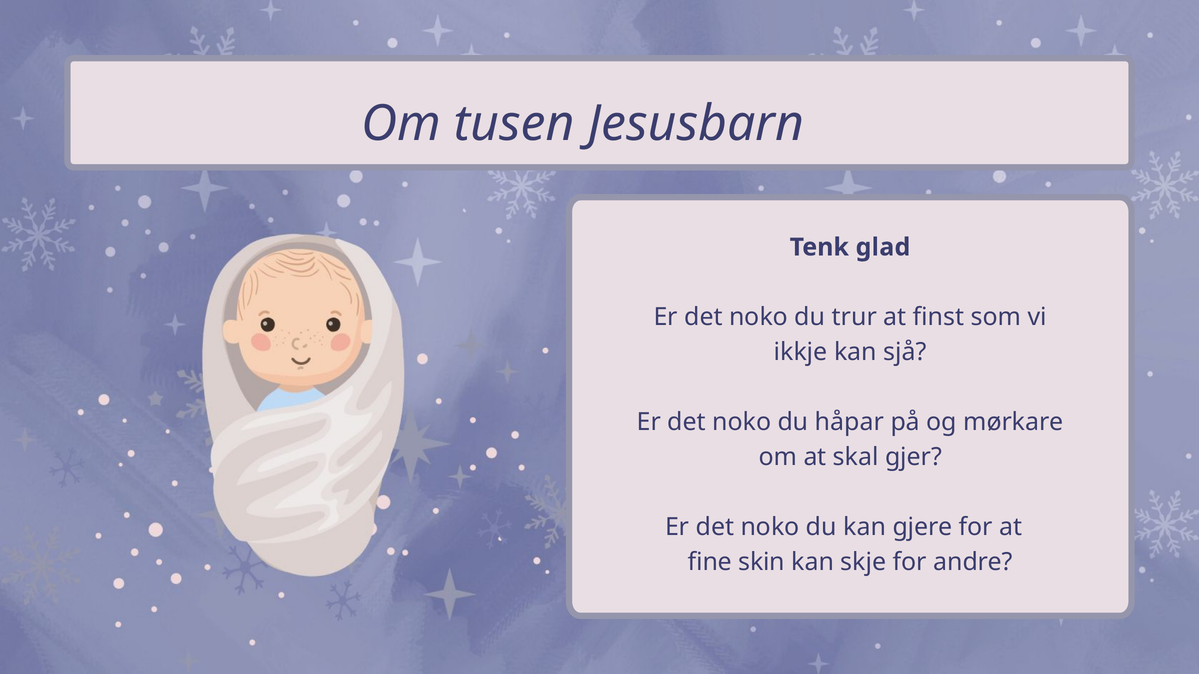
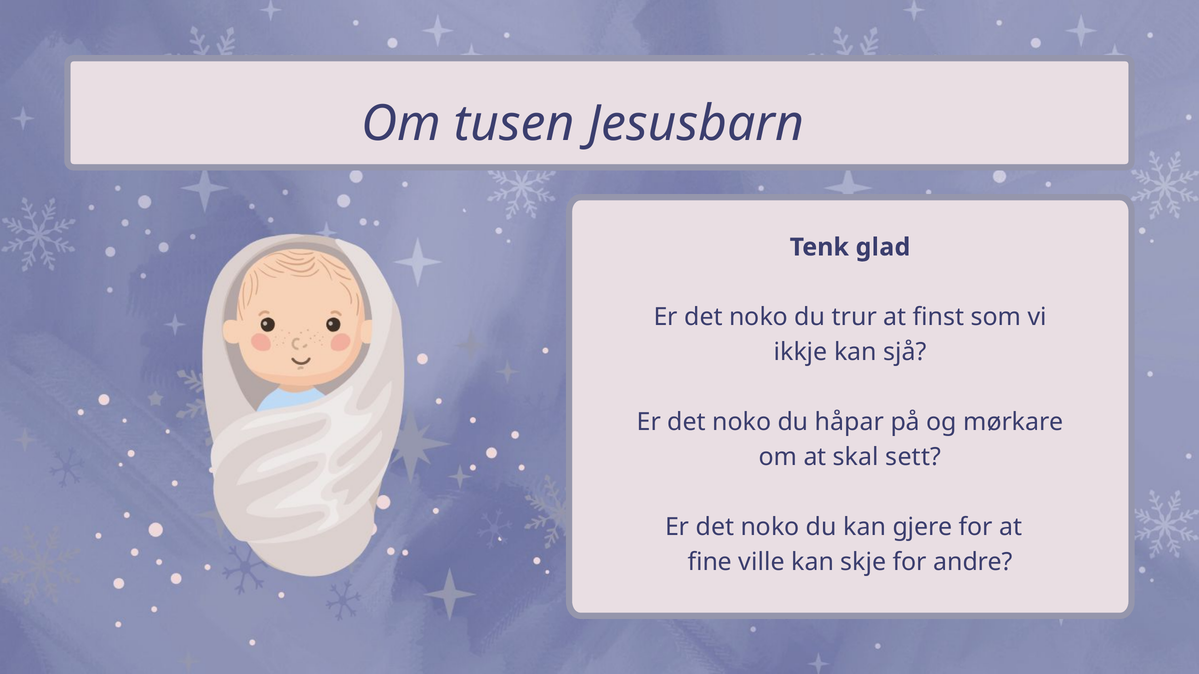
gjer: gjer -> sett (913, 457)
skin: skin -> ville (762, 562)
